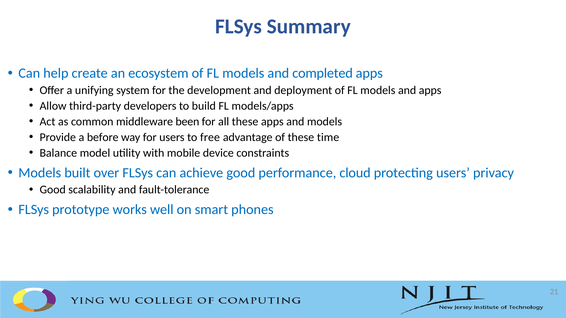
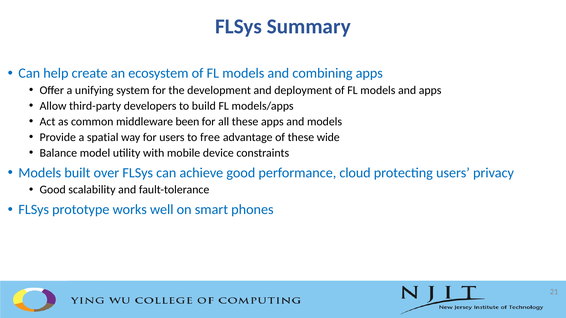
completed: completed -> combining (322, 73)
before: before -> spatial (103, 137)
time: time -> wide (328, 137)
